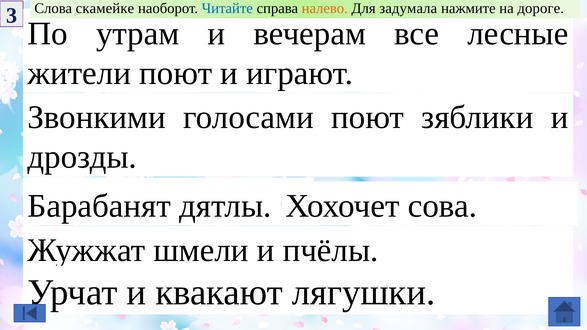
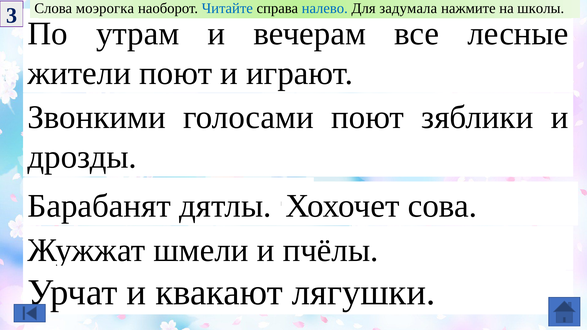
скамейке: скамейке -> моэрогка (105, 8)
налево colour: orange -> blue (325, 8)
дороге: дороге -> школы (541, 8)
